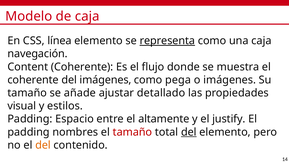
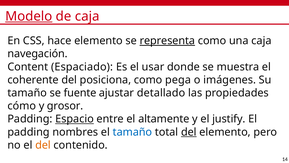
Modelo underline: none -> present (29, 16)
línea: línea -> hace (59, 41)
Content Coherente: Coherente -> Espaciado (82, 67)
flujo: flujo -> usar (153, 67)
del imágenes: imágenes -> posiciona (105, 80)
añade: añade -> fuente (80, 93)
visual: visual -> cómo (22, 106)
estilos: estilos -> grosor (65, 106)
Espacio underline: none -> present (75, 119)
tamaño colour: red -> blue (132, 132)
